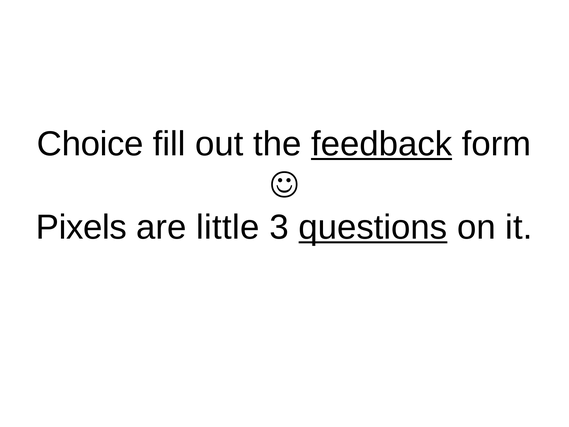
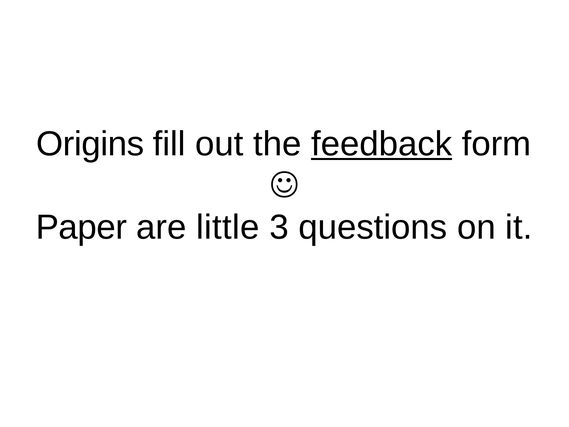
Choice: Choice -> Origins (90, 144)
Pixels: Pixels -> Paper (81, 227)
questions underline: present -> none (373, 227)
